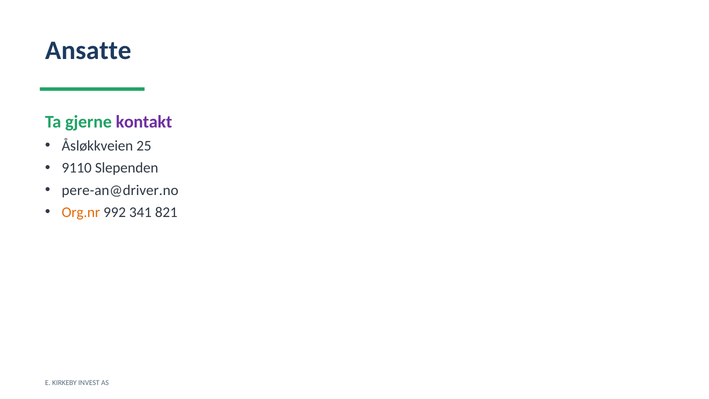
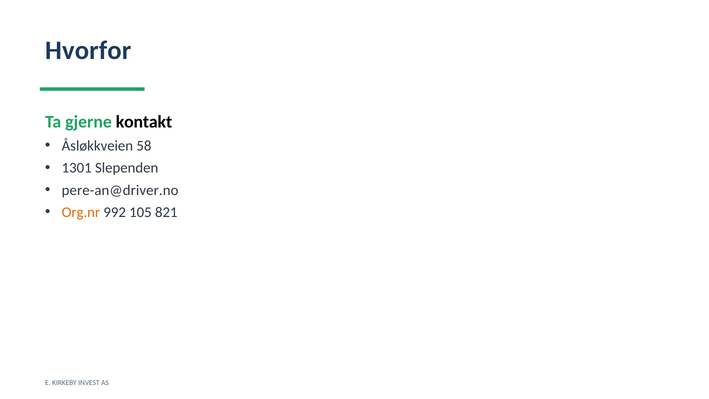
Ansatte: Ansatte -> Hvorfor (88, 51)
kontakt colour: purple -> black (144, 122)
25: 25 -> 58 (144, 146)
9110: 9110 -> 1301 (77, 168)
341: 341 -> 105 (140, 212)
